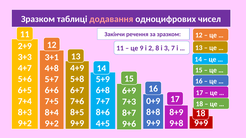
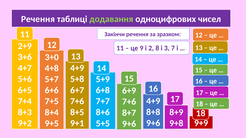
Зразком: Зразком -> Речення (38, 19)
додавання colour: pink -> light green (111, 19)
3+3: 3+3 -> 3+6 (25, 57)
3+1: 3+1 -> 3+0 (52, 57)
0+9: 0+9 -> 4+9 (153, 101)
7+3: 7+3 -> 7+6 (129, 102)
9+9: 9+9 -> 9+6 (153, 123)
9+9: 9+9 -> 9+1 (77, 124)
4+5: 4+5 -> 5+5 (103, 124)
9+2: 9+2 -> 9+5 (52, 124)
